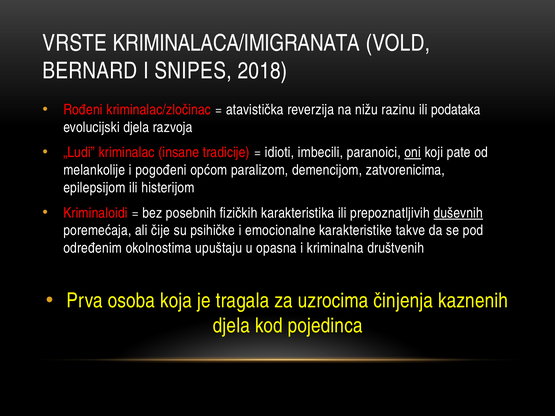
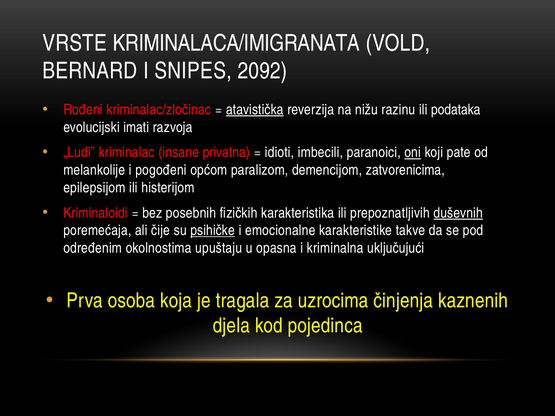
2018: 2018 -> 2092 (263, 71)
atavistička underline: none -> present (255, 110)
evolucijski djela: djela -> imati (136, 127)
tradicije: tradicije -> privatna (226, 153)
psihičke underline: none -> present (213, 231)
društvenih: društvenih -> uključujući (396, 248)
